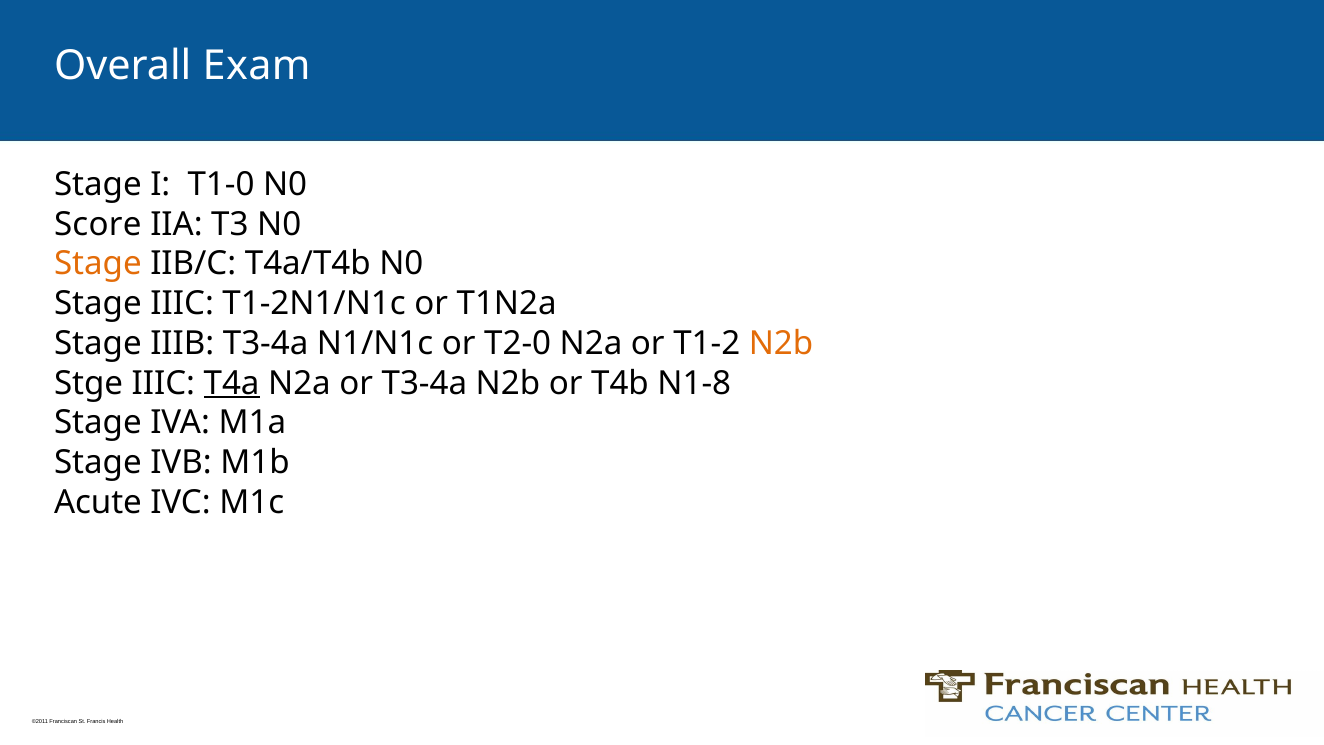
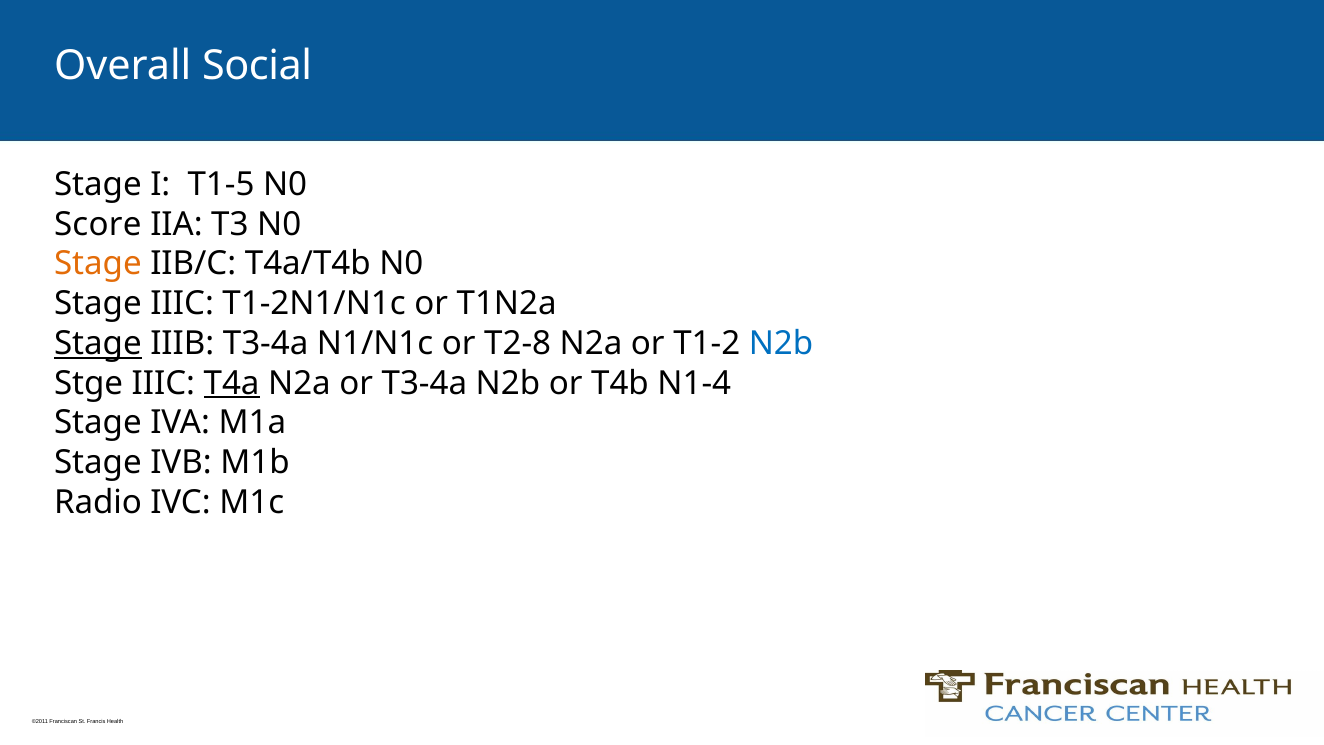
Exam: Exam -> Social (257, 66)
T1-0: T1-0 -> T1-5 (221, 184)
Stage underline: none -> present (98, 343)
T2-0: T2-0 -> T2-8 (518, 343)
N2b colour: orange -> blue (781, 343)
N1-8: N1-8 -> N1-4 (694, 383)
Acute: Acute -> Radio (98, 502)
